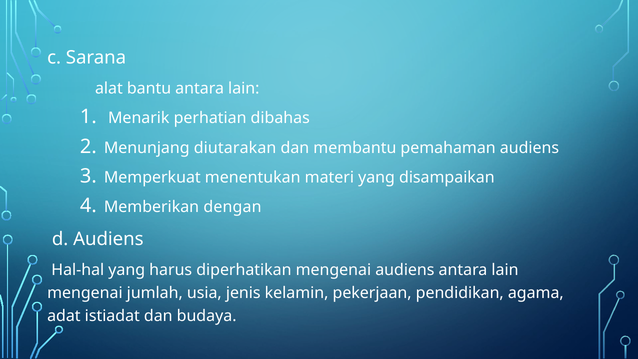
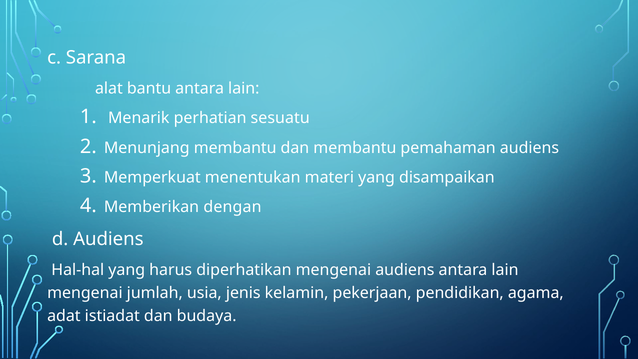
dibahas: dibahas -> sesuatu (280, 118)
Menunjang diutarakan: diutarakan -> membantu (235, 148)
